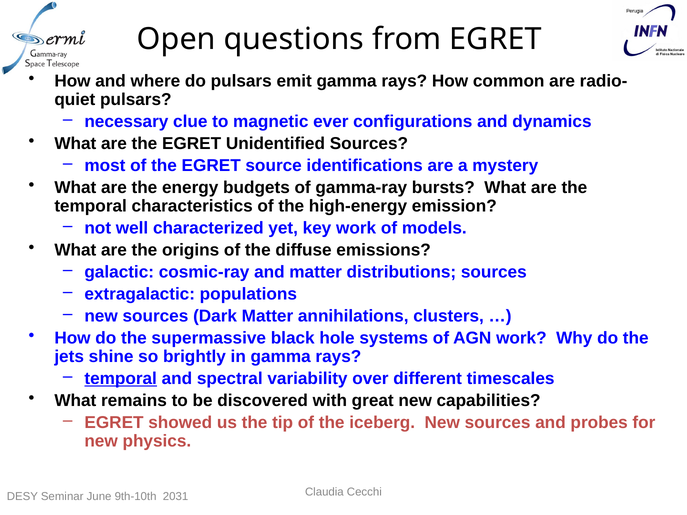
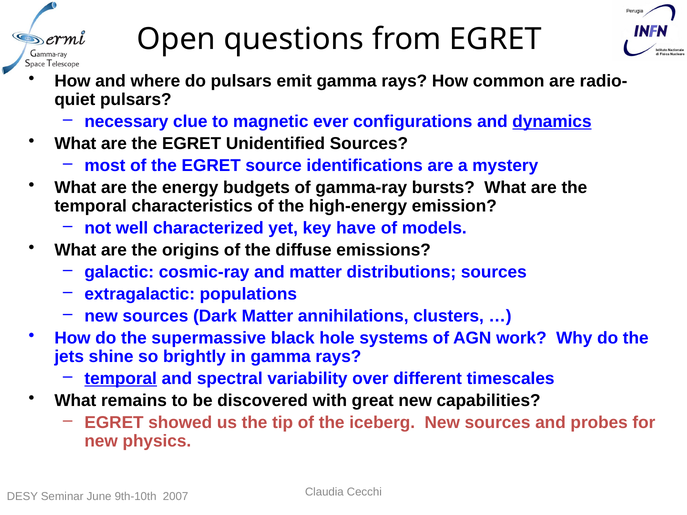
dynamics underline: none -> present (552, 122)
key work: work -> have (356, 228)
2031: 2031 -> 2007 (176, 497)
